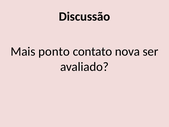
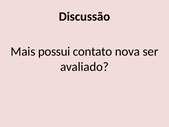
ponto: ponto -> possui (54, 51)
